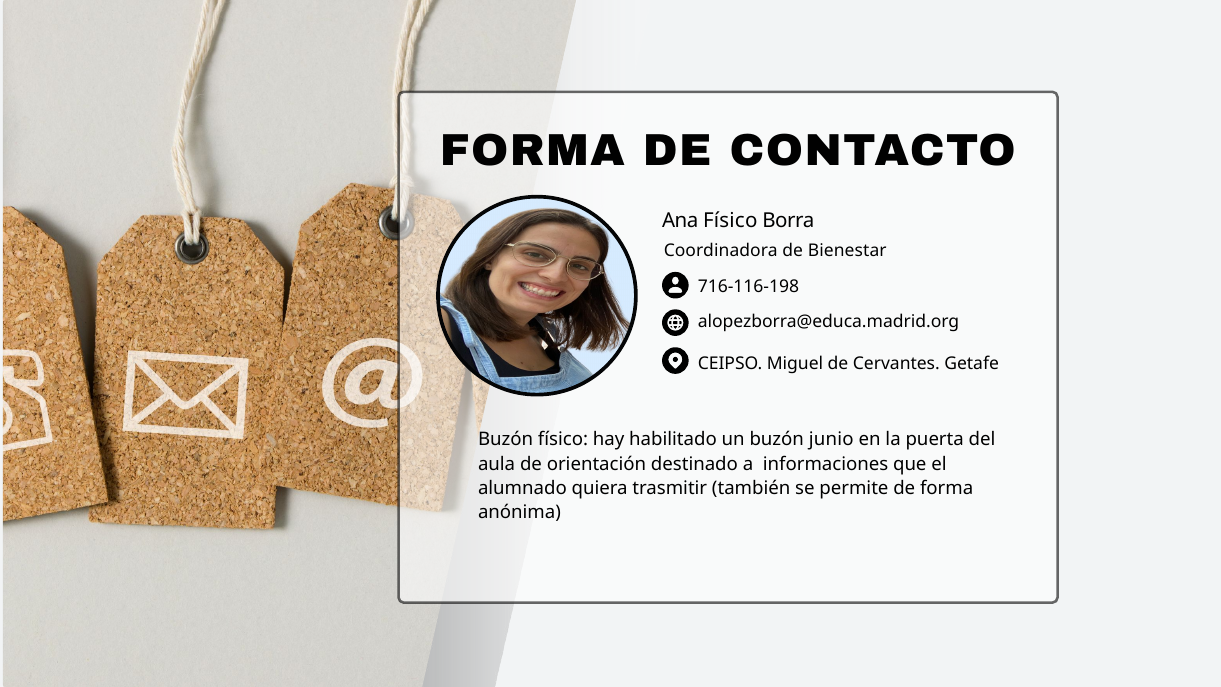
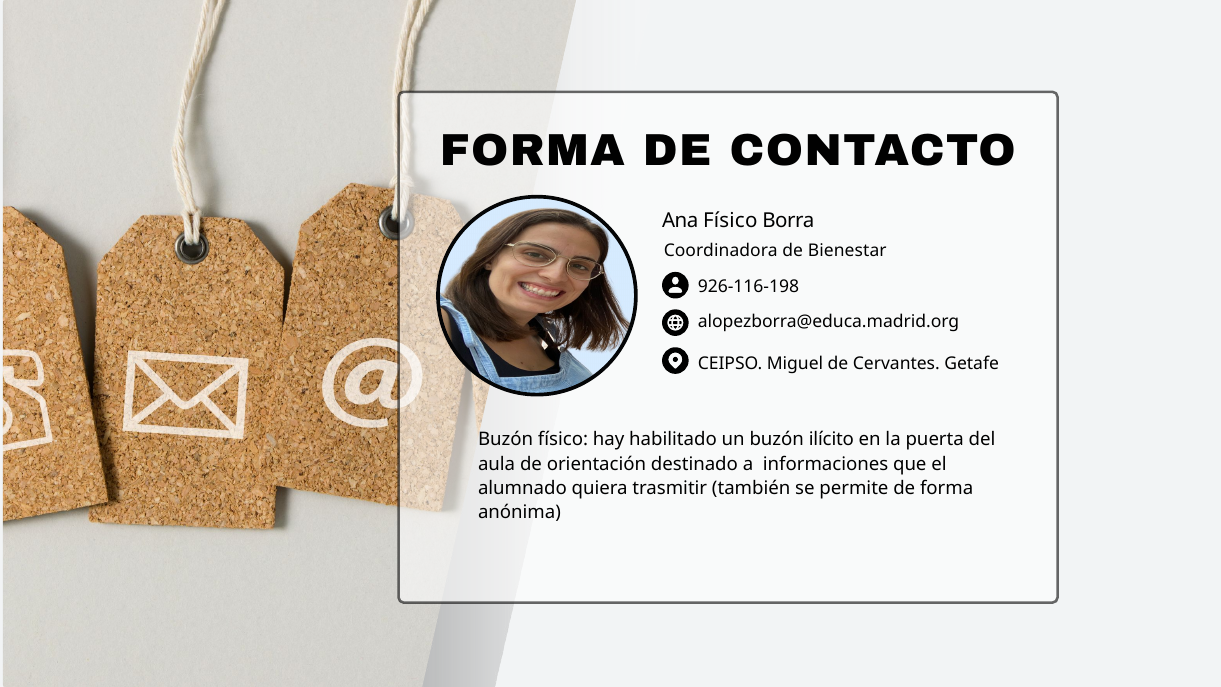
716-116-198: 716-116-198 -> 926-116-198 (748, 287)
junio: junio -> ilícito (831, 440)
